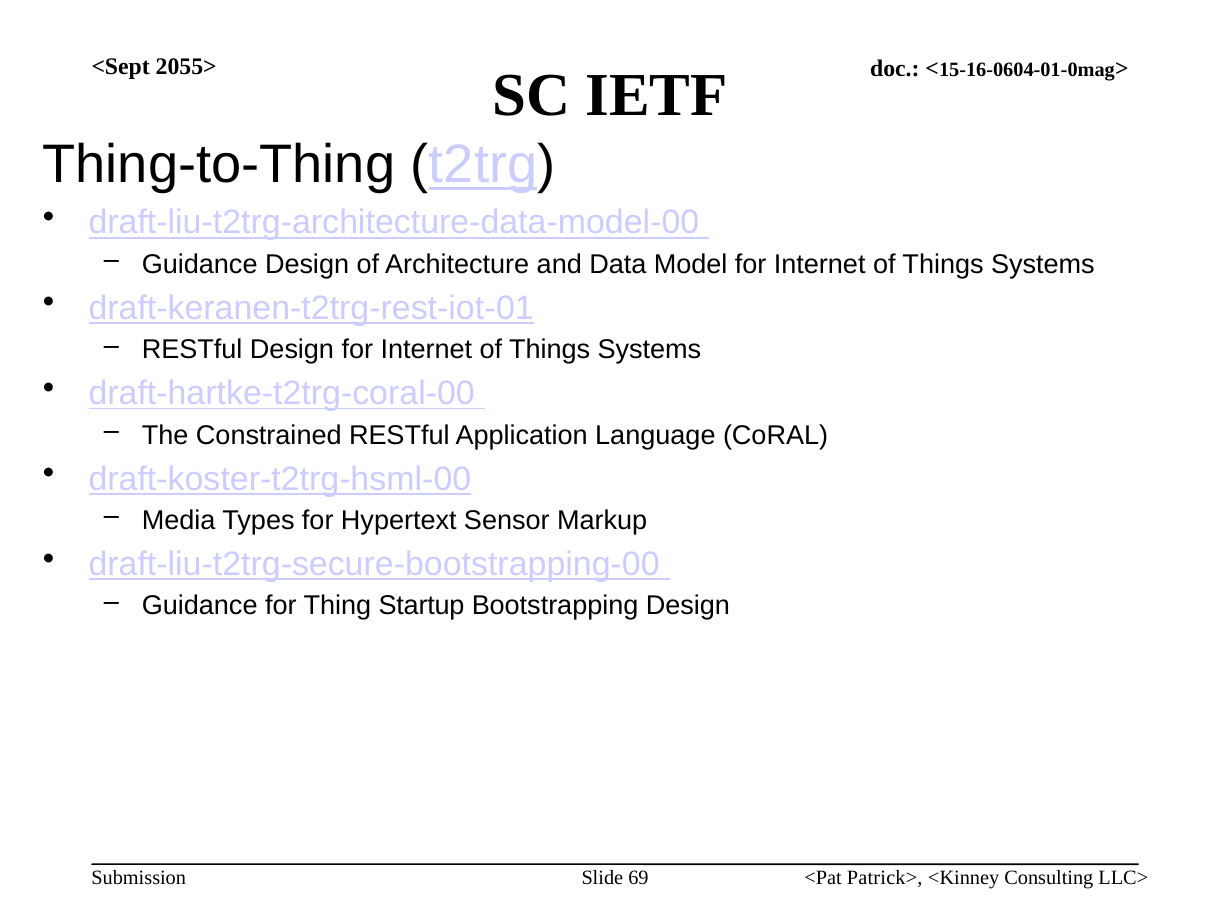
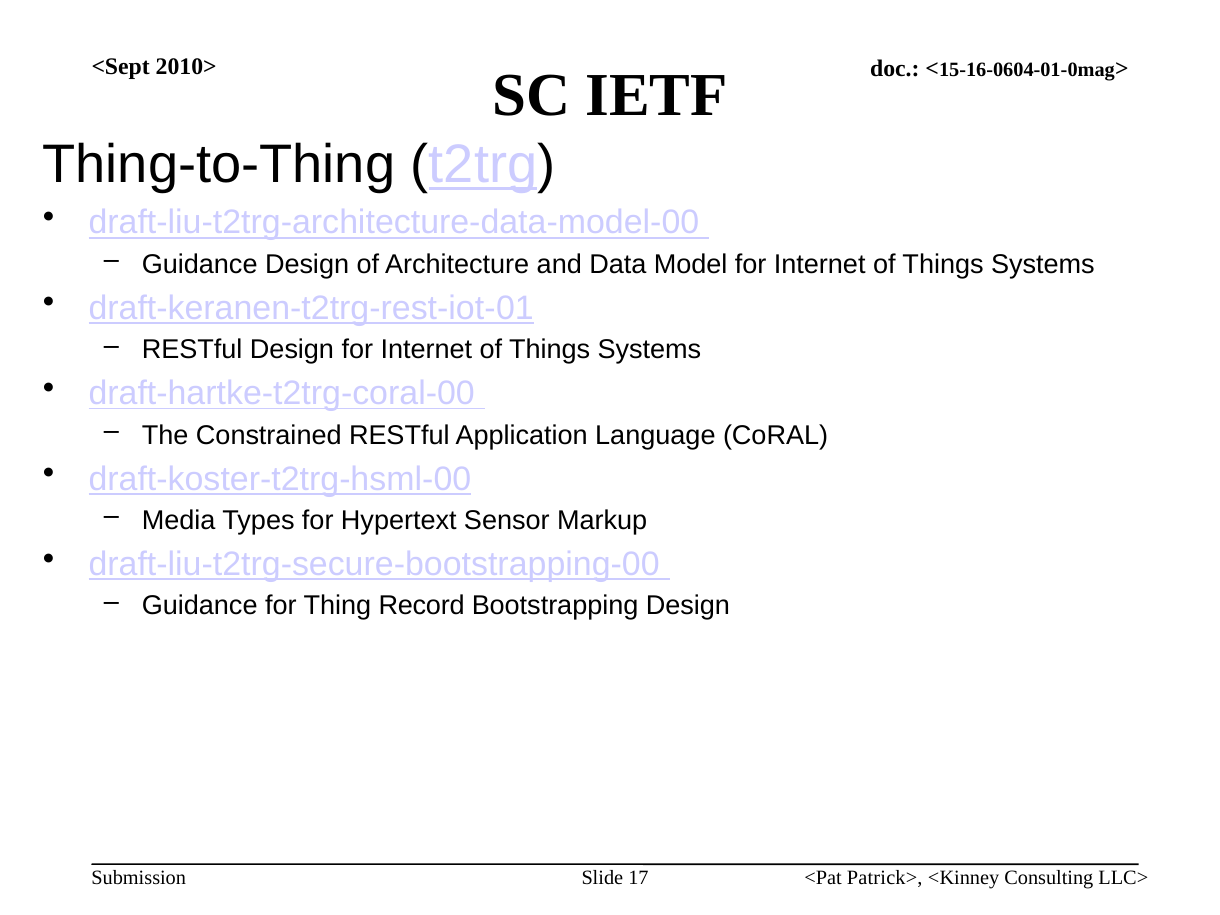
2055>: 2055> -> 2010> (186, 67)
Startup: Startup -> Record (422, 606)
69: 69 -> 17 (638, 878)
